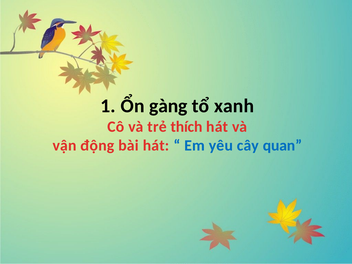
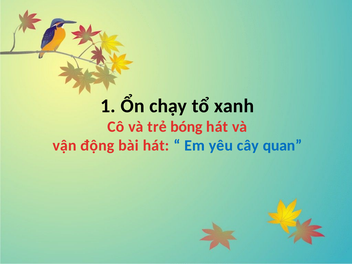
gàng: gàng -> chạy (168, 106)
thích: thích -> bóng (186, 127)
